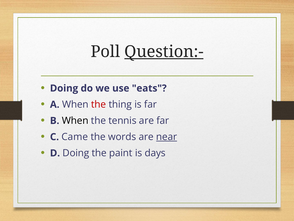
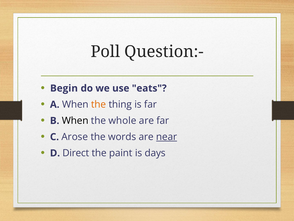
Question:- underline: present -> none (164, 52)
Doing: Doing -> Begin (64, 88)
the colour: red -> orange (99, 104)
tennis: tennis -> whole (122, 120)
Came: Came -> Arose (75, 137)
D Doing: Doing -> Direct (76, 153)
